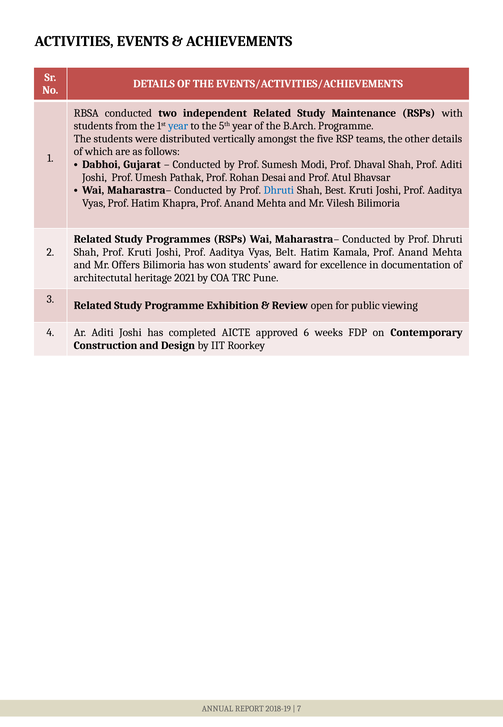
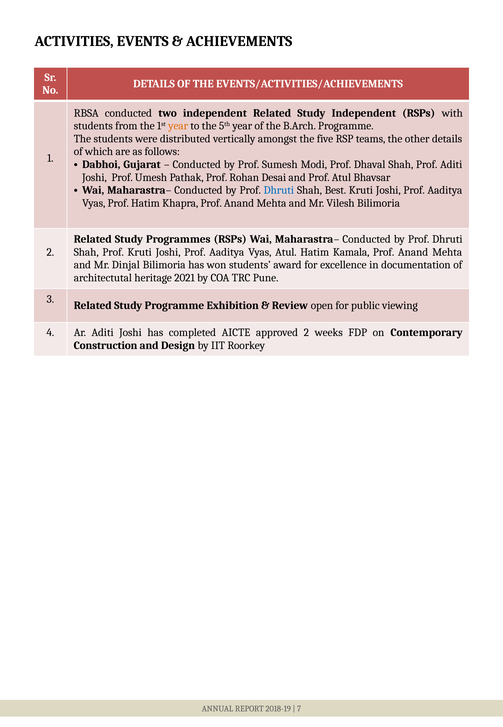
Study Maintenance: Maintenance -> Independent (364, 113)
year colour: blue -> orange (178, 126)
Vyas Belt: Belt -> Atul (286, 252)
Offers: Offers -> Dinjal (126, 265)
approved 6: 6 -> 2 (306, 332)
